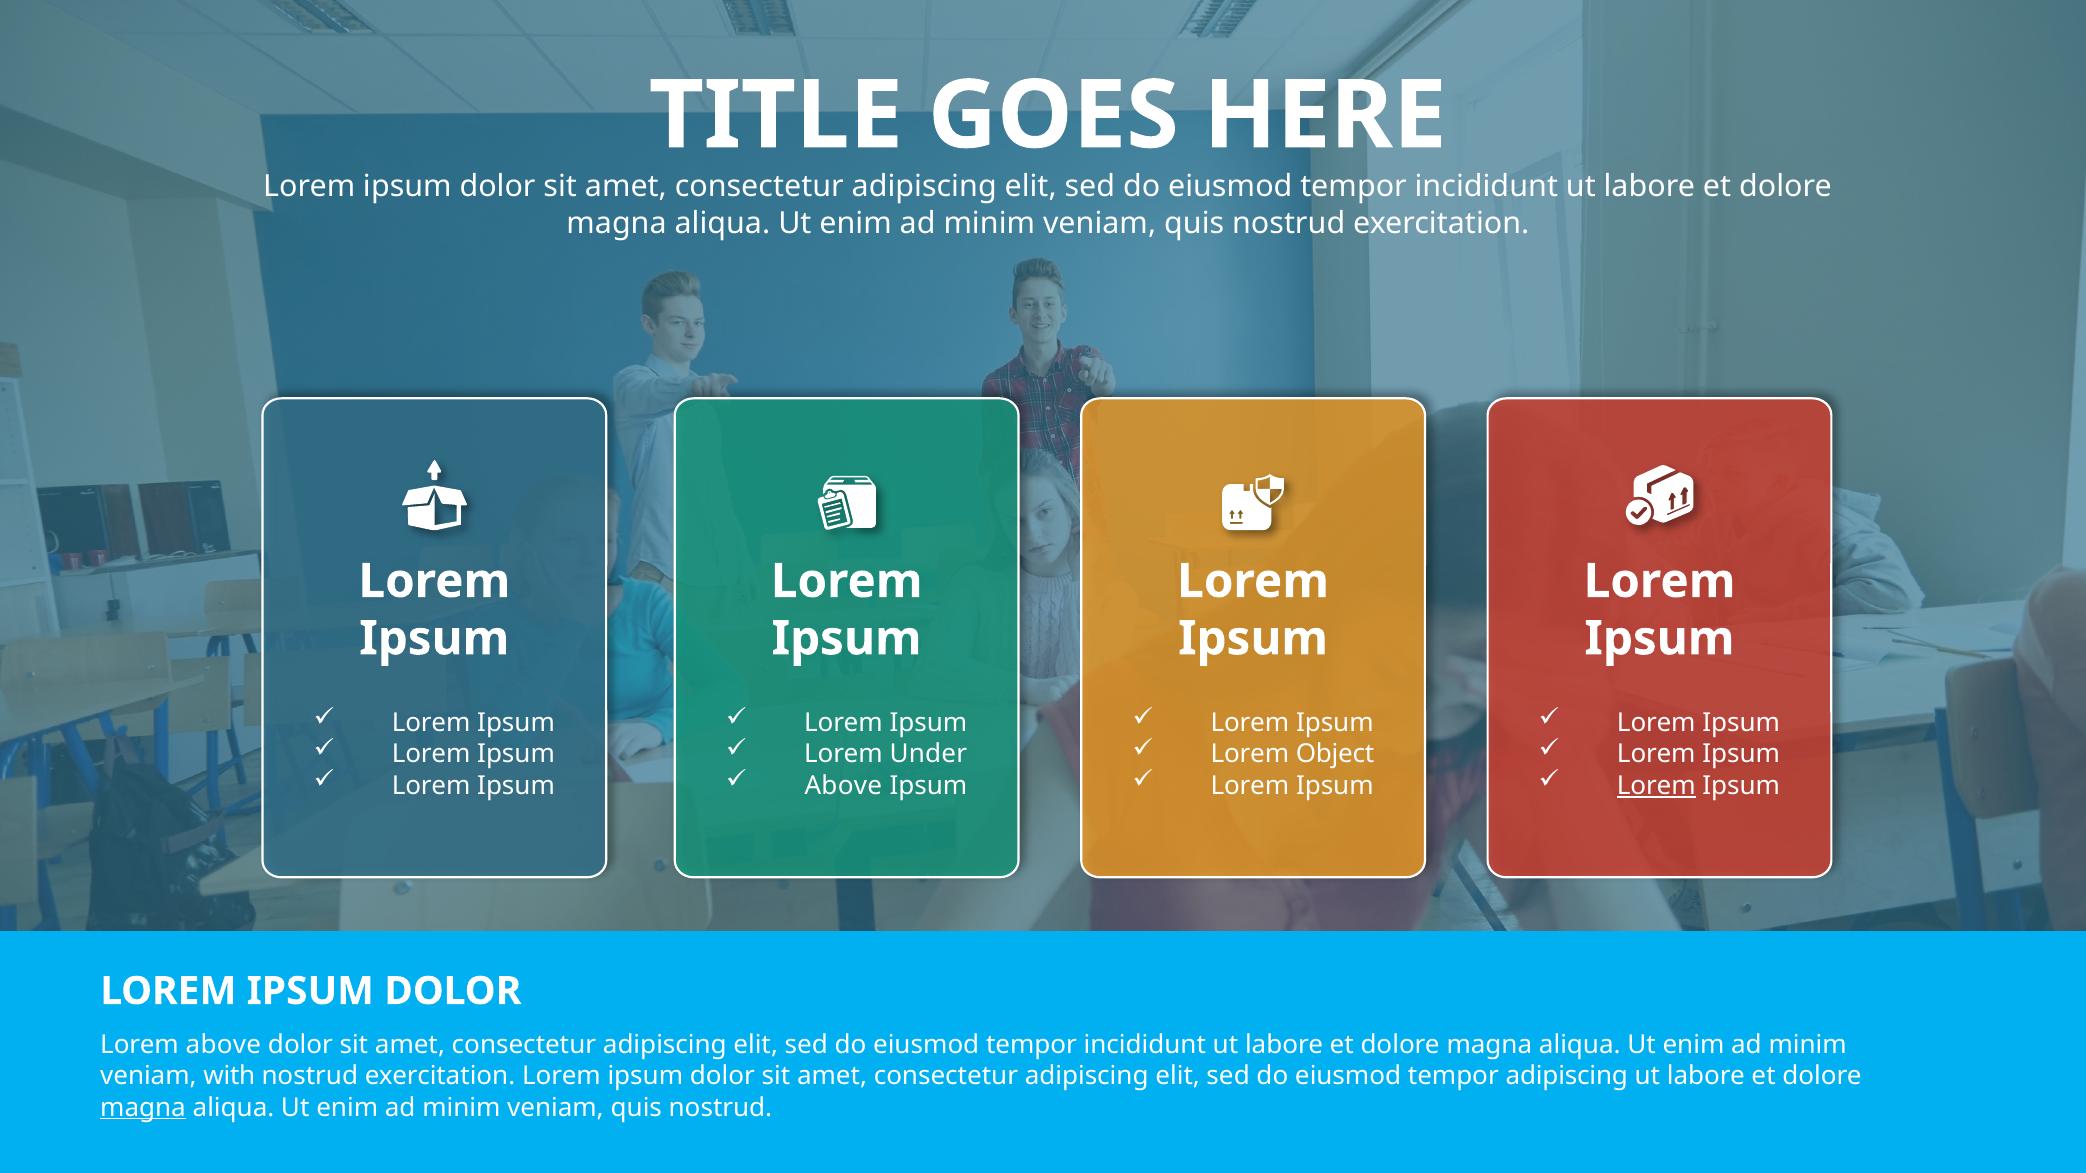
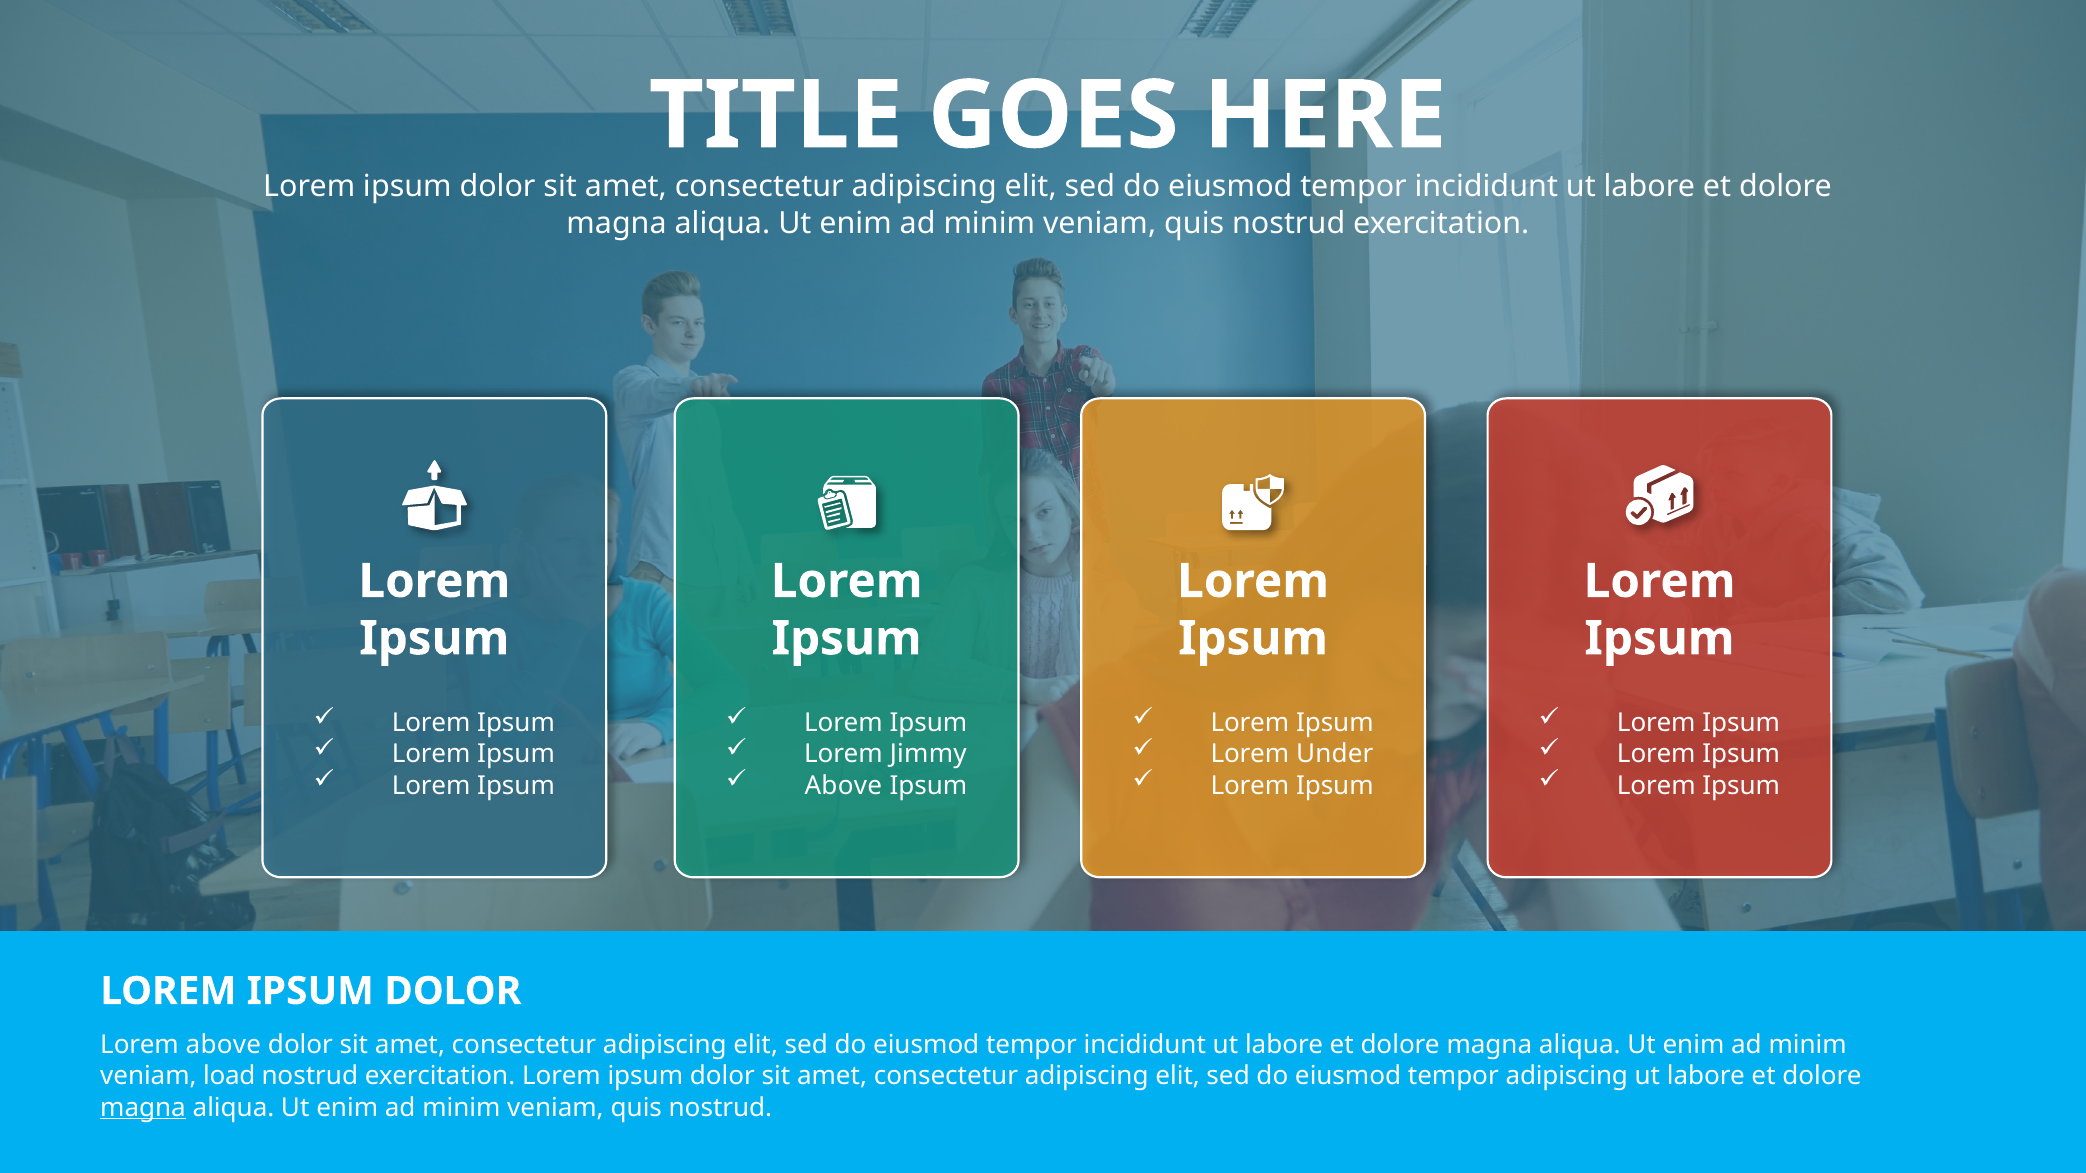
Under: Under -> Jimmy (928, 754)
Object: Object -> Under (1335, 754)
Lorem underline: present -> none (1656, 786)
with: with -> load (229, 1077)
